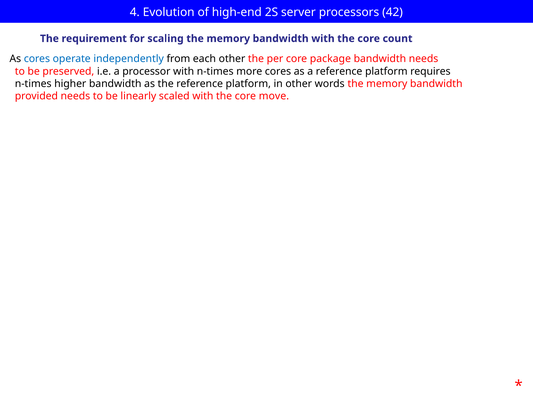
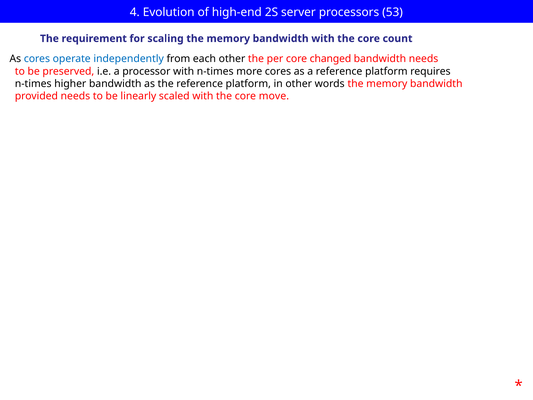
42: 42 -> 53 (393, 12)
package: package -> changed (330, 59)
